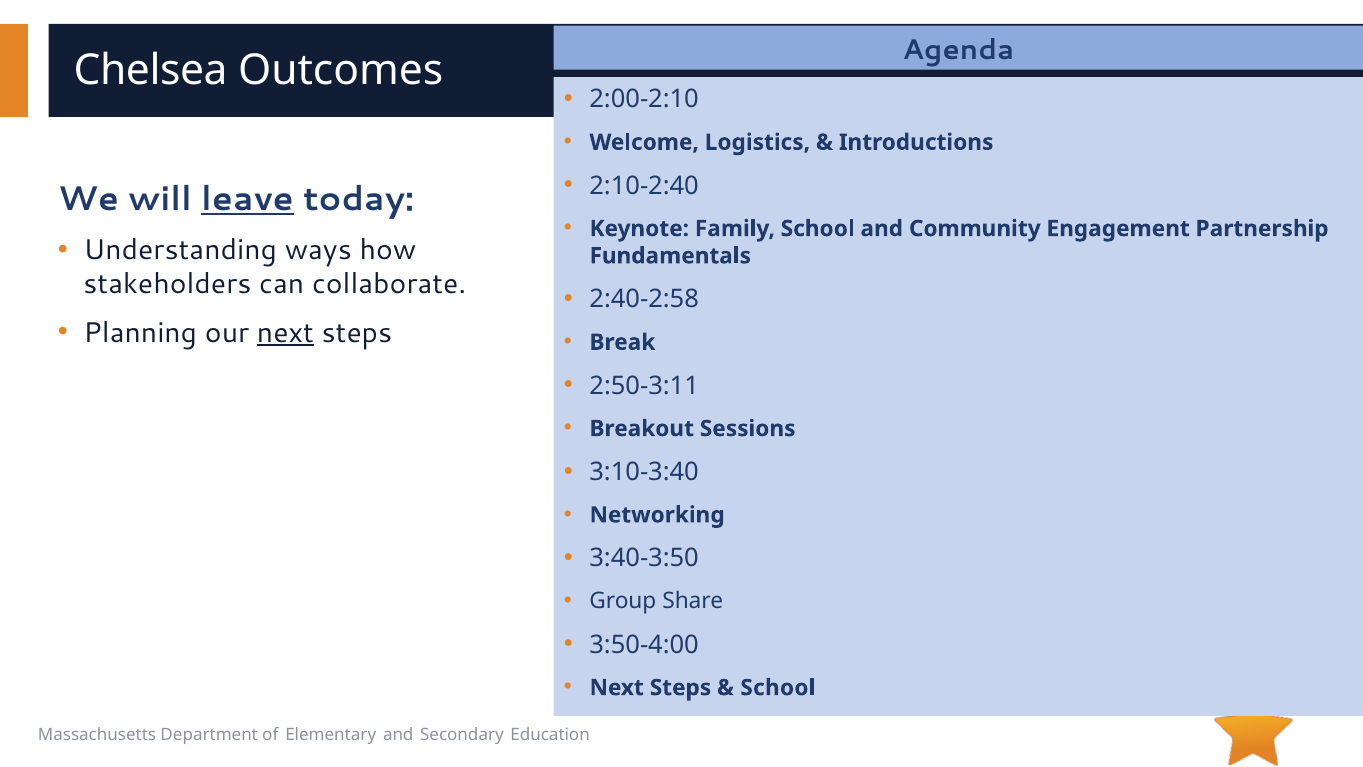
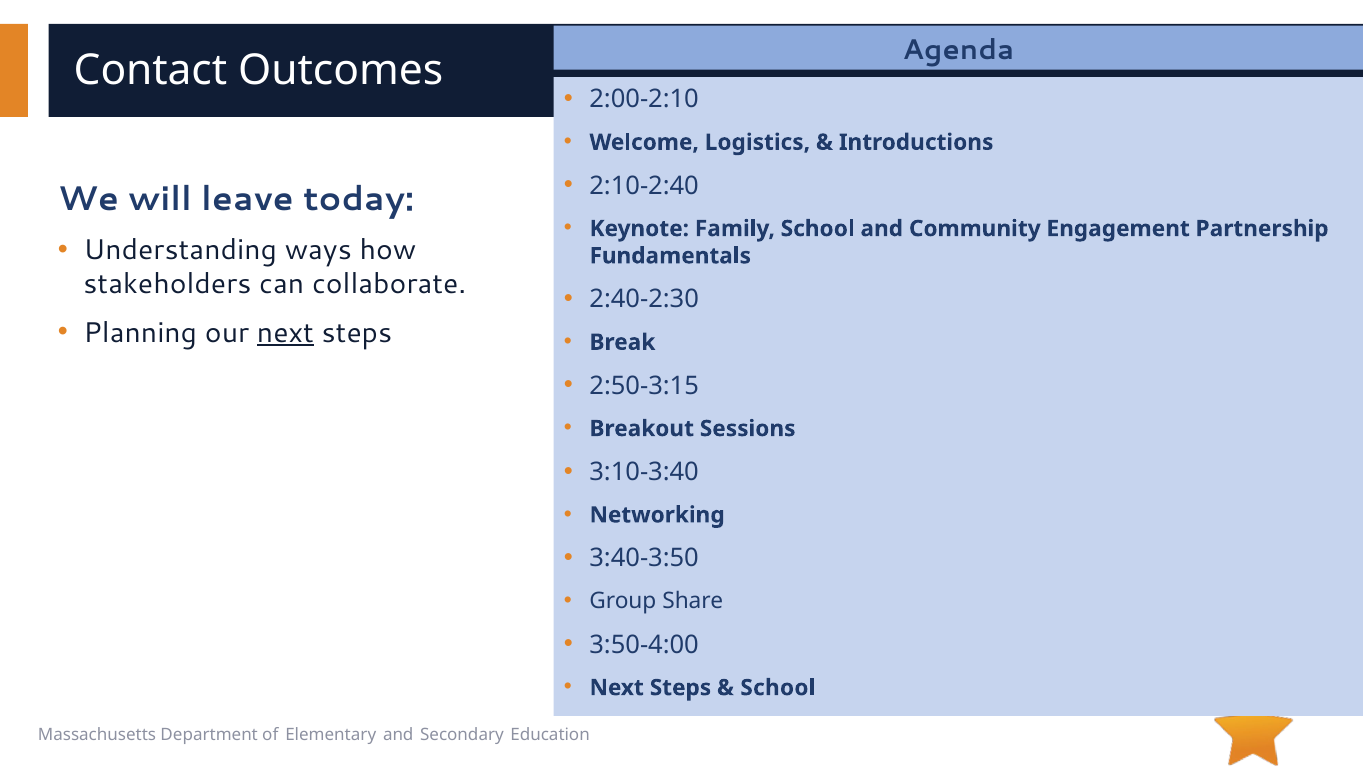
Chelsea: Chelsea -> Contact (150, 70)
leave underline: present -> none (248, 199)
2:40-2:58: 2:40-2:58 -> 2:40-2:30 (644, 299)
2:50-3:11: 2:50-3:11 -> 2:50-3:15 (644, 385)
